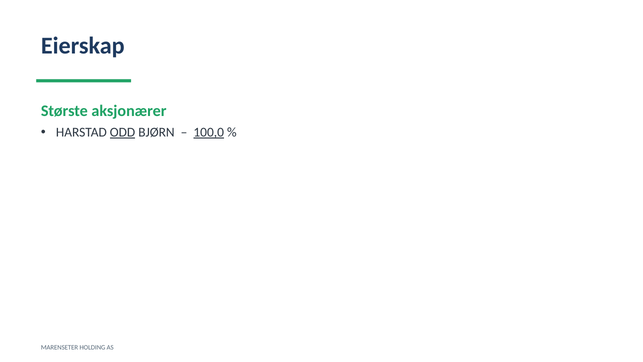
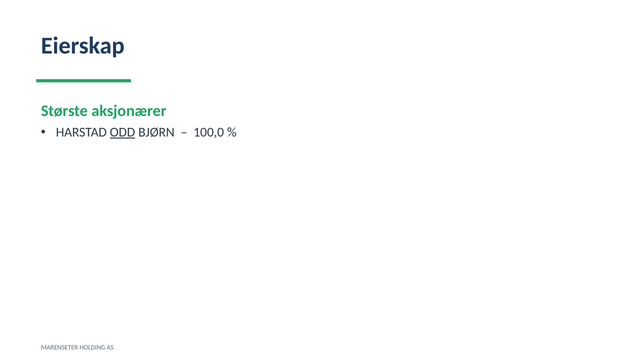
100,0 underline: present -> none (209, 132)
